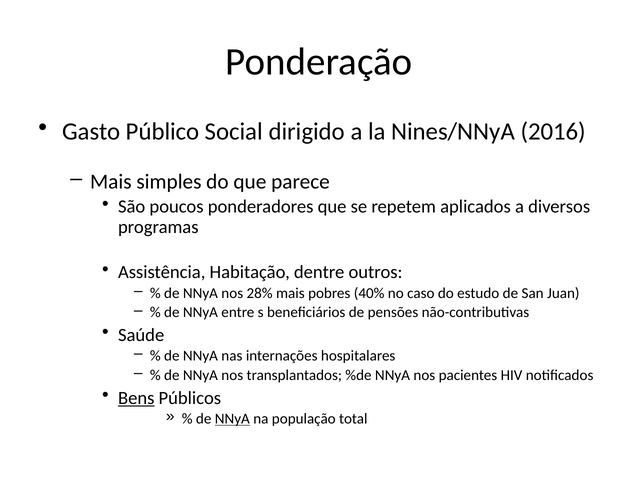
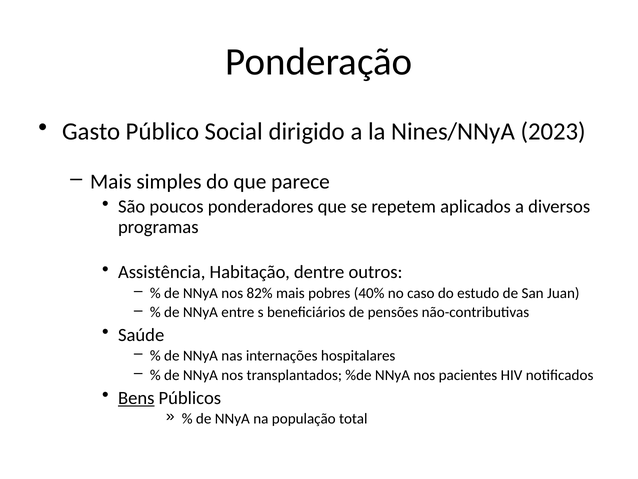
2016: 2016 -> 2023 (553, 131)
28%: 28% -> 82% (260, 293)
NNyA underline: present -> none (232, 418)
